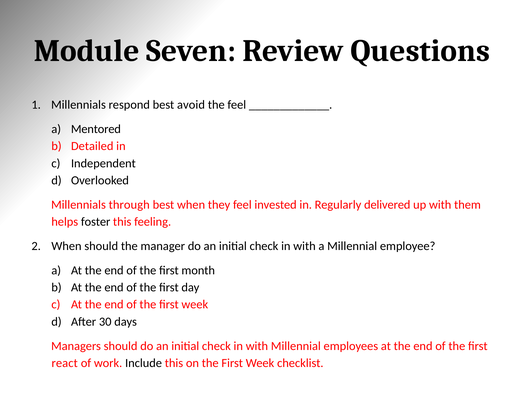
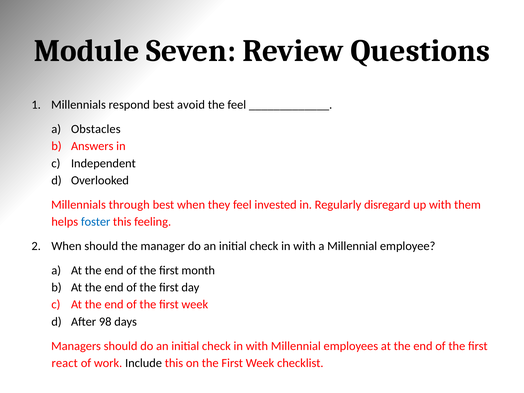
Mentored: Mentored -> Obstacles (96, 129)
Detailed: Detailed -> Answers (92, 146)
delivered: delivered -> disregard (387, 205)
foster colour: black -> blue (96, 222)
30: 30 -> 98 (105, 322)
